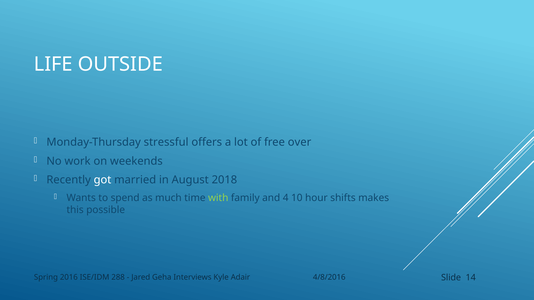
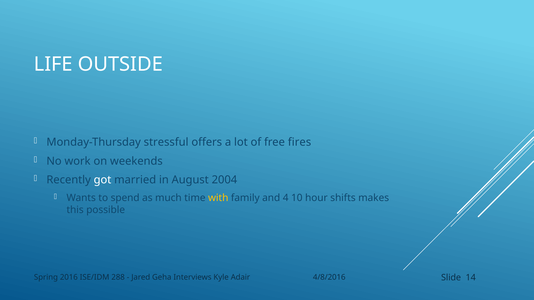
over: over -> fires (300, 142)
2018: 2018 -> 2004 (224, 180)
with colour: light green -> yellow (218, 198)
